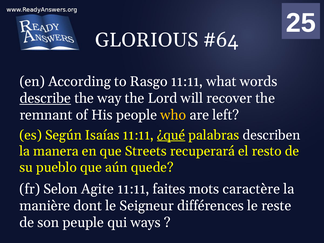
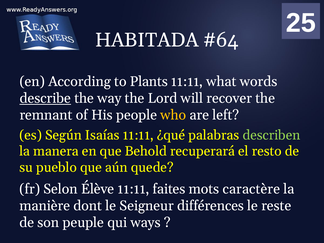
GLORIOUS: GLORIOUS -> HABITADA (147, 40)
Rasgo: Rasgo -> Plants (149, 82)
¿qué underline: present -> none (171, 135)
describen colour: white -> light green (271, 135)
Streets: Streets -> Behold (146, 151)
Agite: Agite -> Élève (98, 189)
